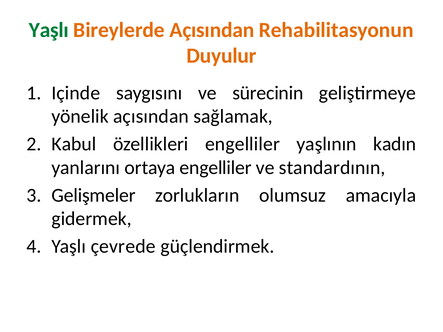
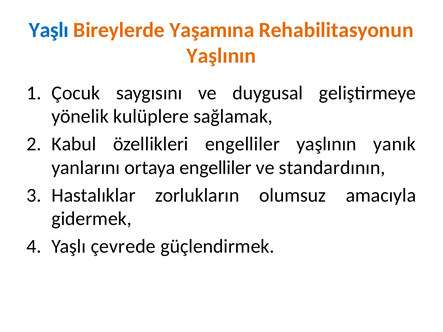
Yaşlı colour: green -> blue (49, 30)
Bireylerde Açısından: Açısından -> Yaşamına (212, 30)
Duyulur: Duyulur -> Yaşlının (221, 56)
Içinde: Içinde -> Çocuk (76, 93)
sürecinin: sürecinin -> duygusal (268, 93)
yönelik açısından: açısından -> kulüplere (151, 117)
kadın: kadın -> yanık (395, 144)
Gelişmeler: Gelişmeler -> Hastalıklar (94, 195)
